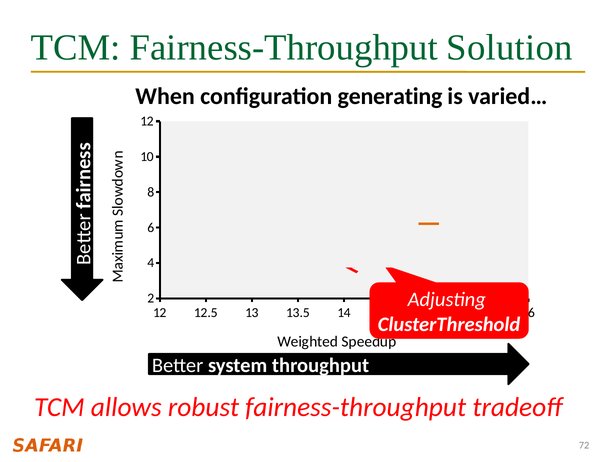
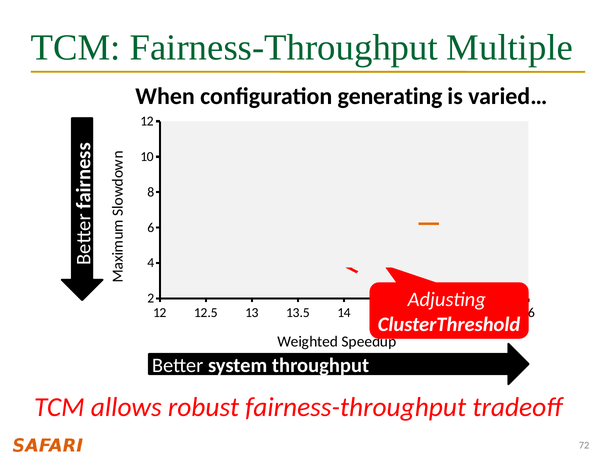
Solution: Solution -> Multiple (510, 48)
